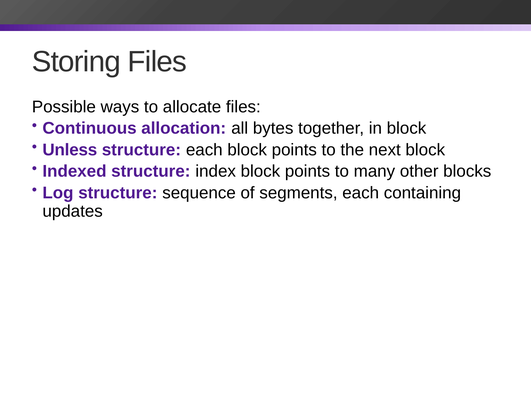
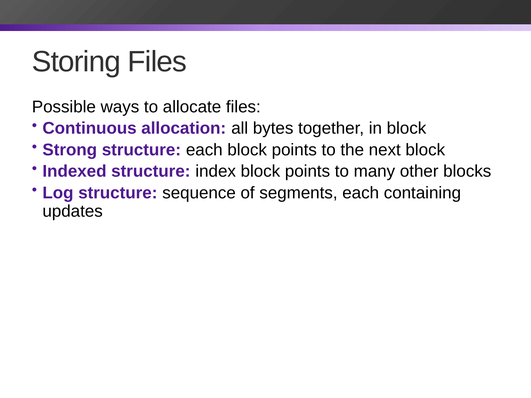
Unless: Unless -> Strong (70, 150)
